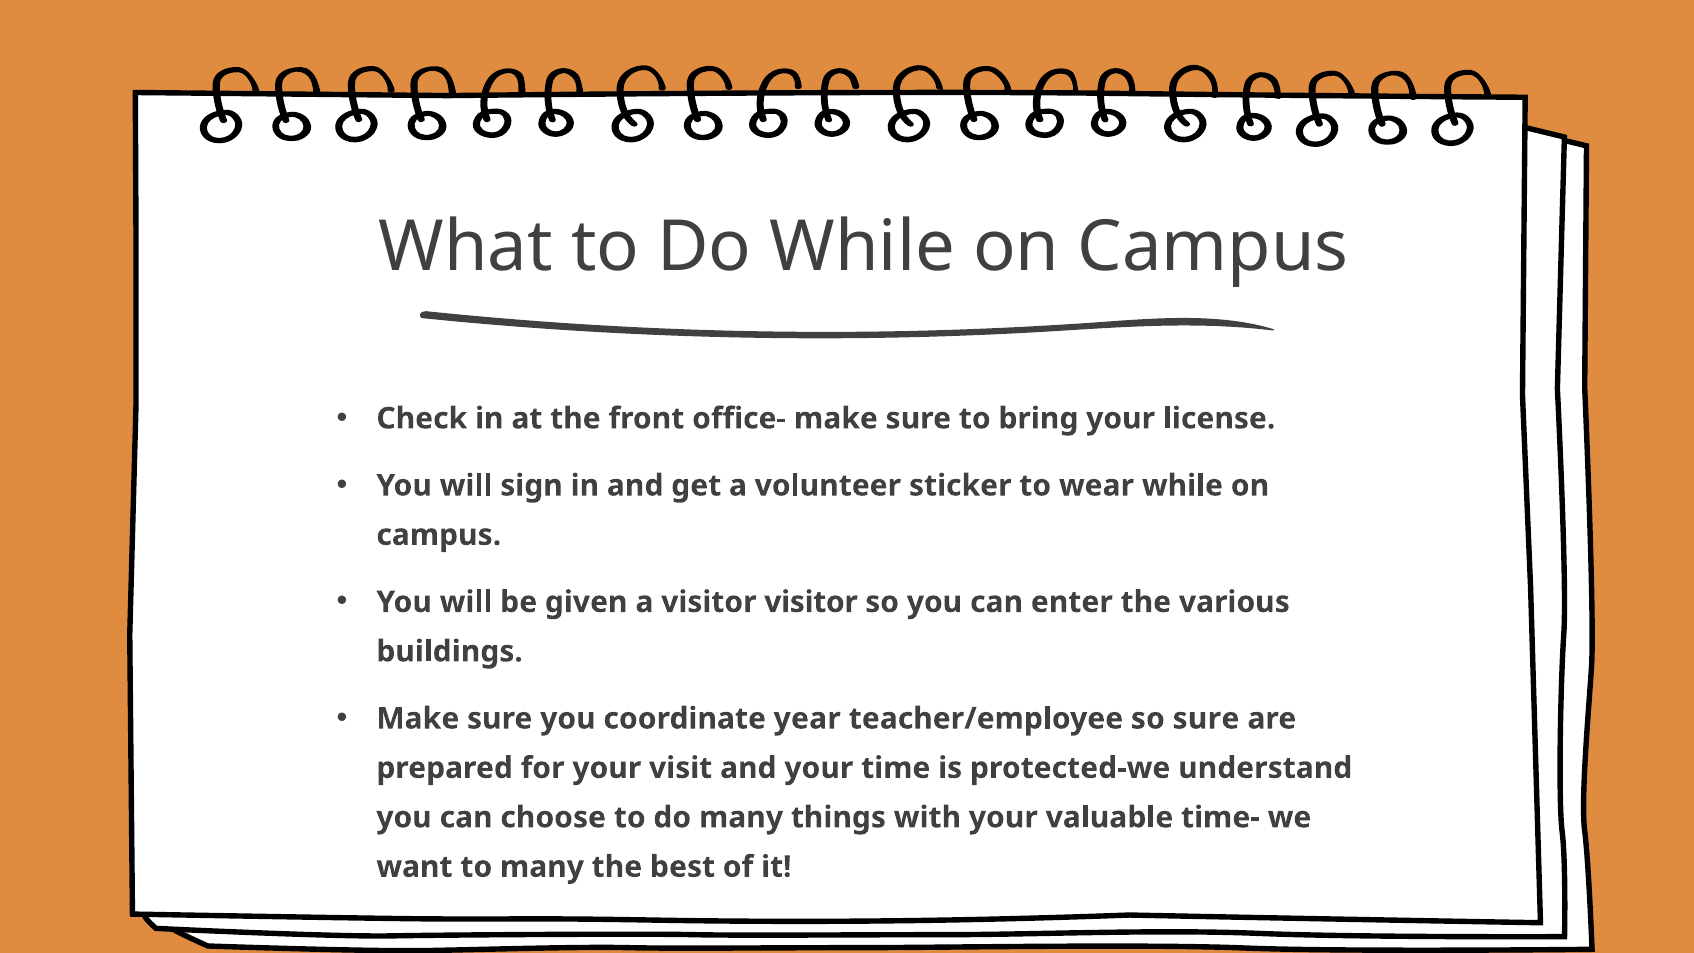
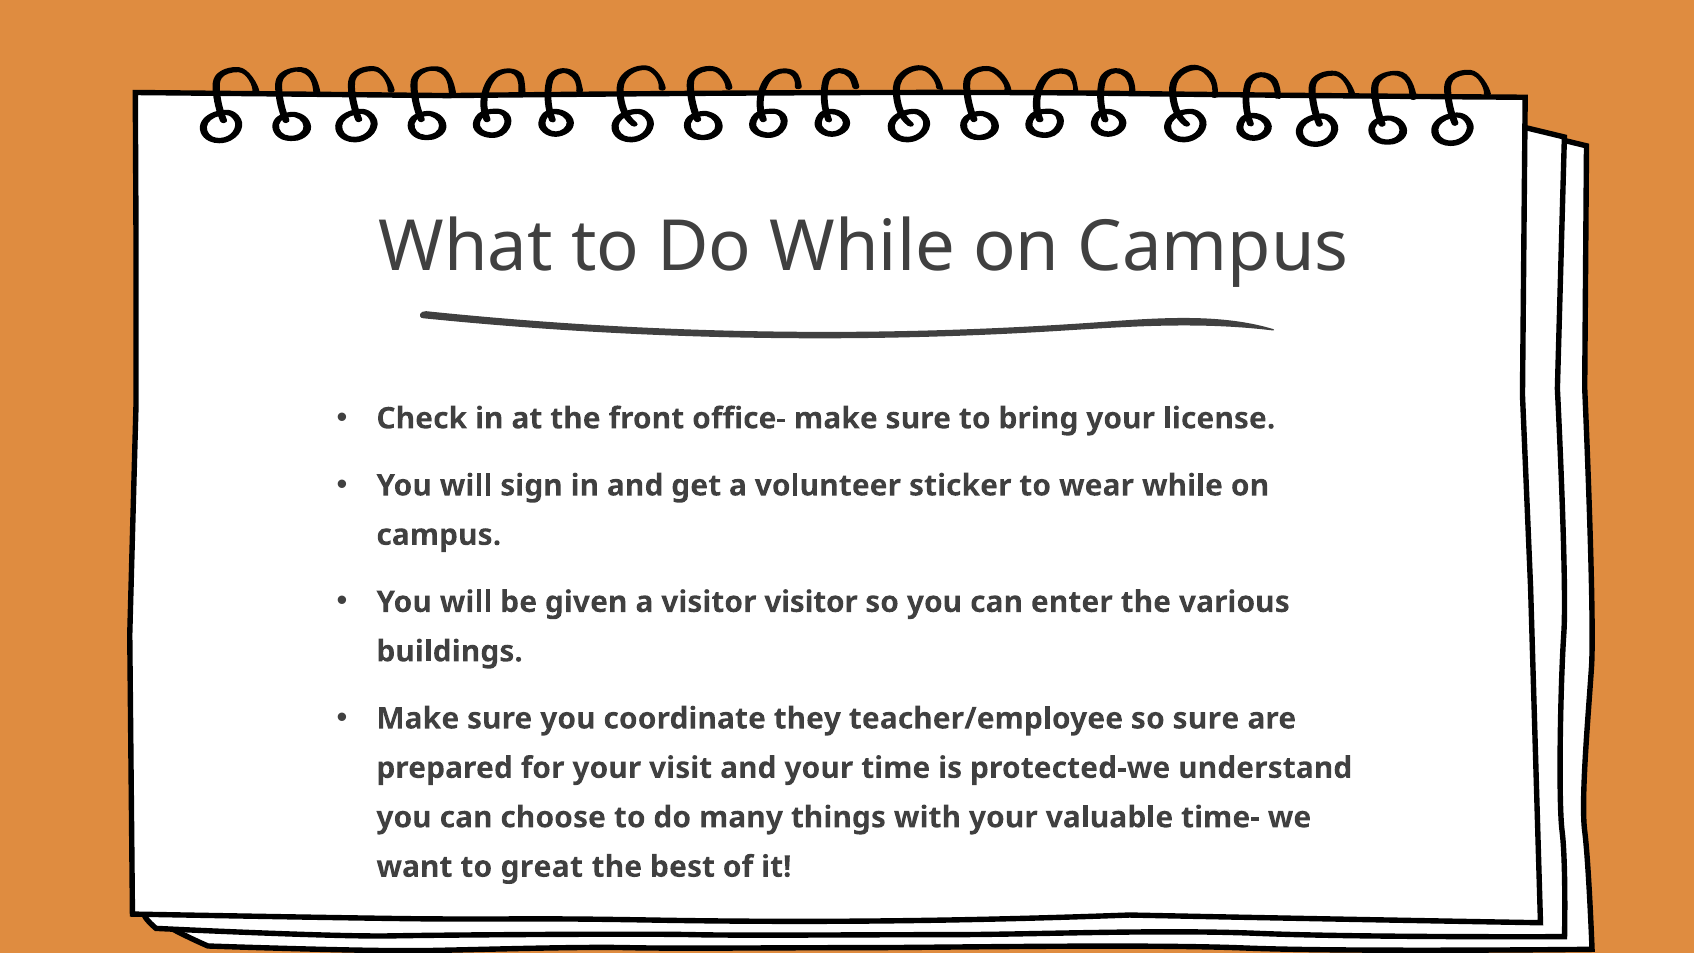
year: year -> they (807, 719)
to many: many -> great (542, 867)
